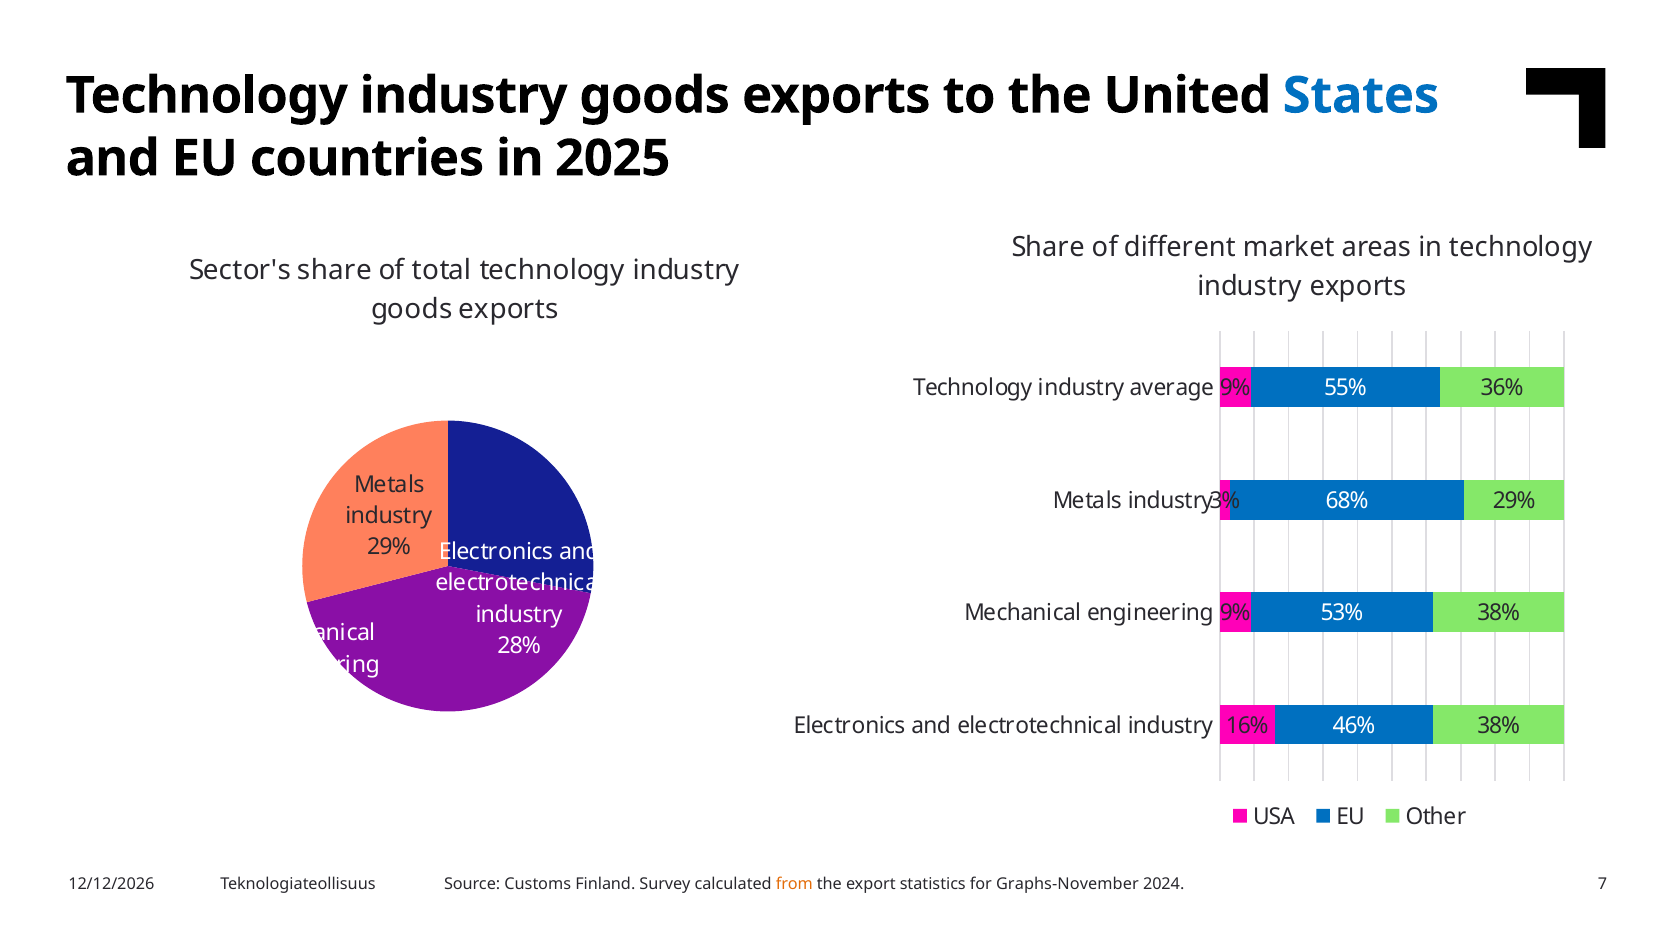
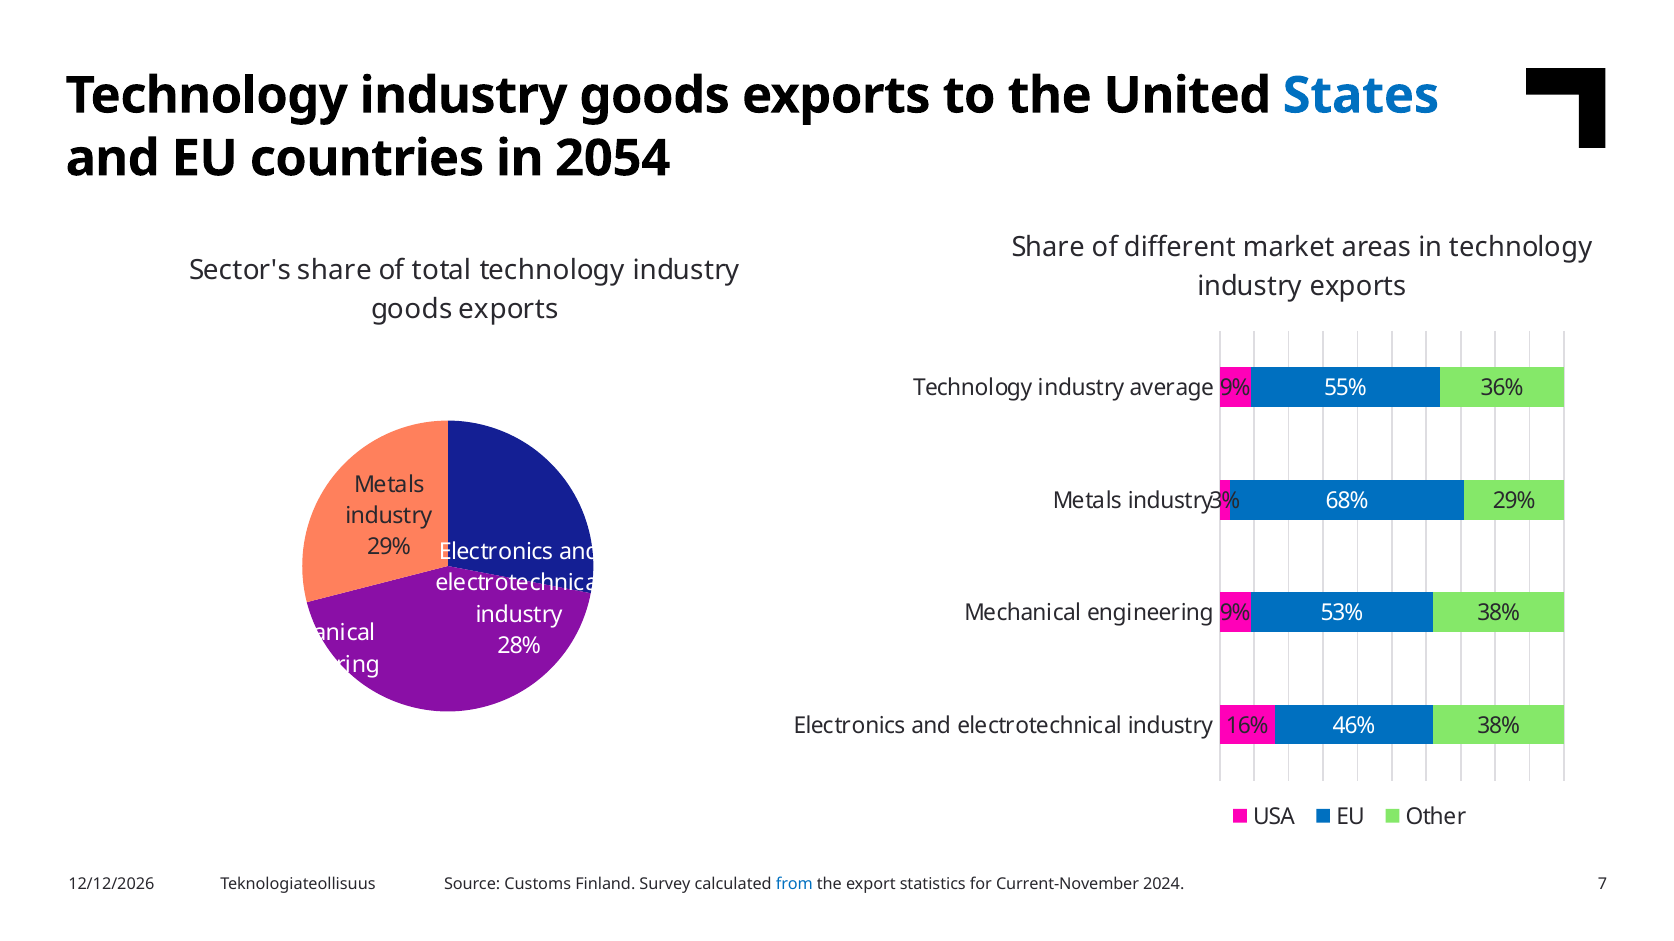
2025: 2025 -> 2054 (613, 159)
from colour: orange -> blue (794, 885)
Graphs-November: Graphs-November -> Current-November (1068, 885)
